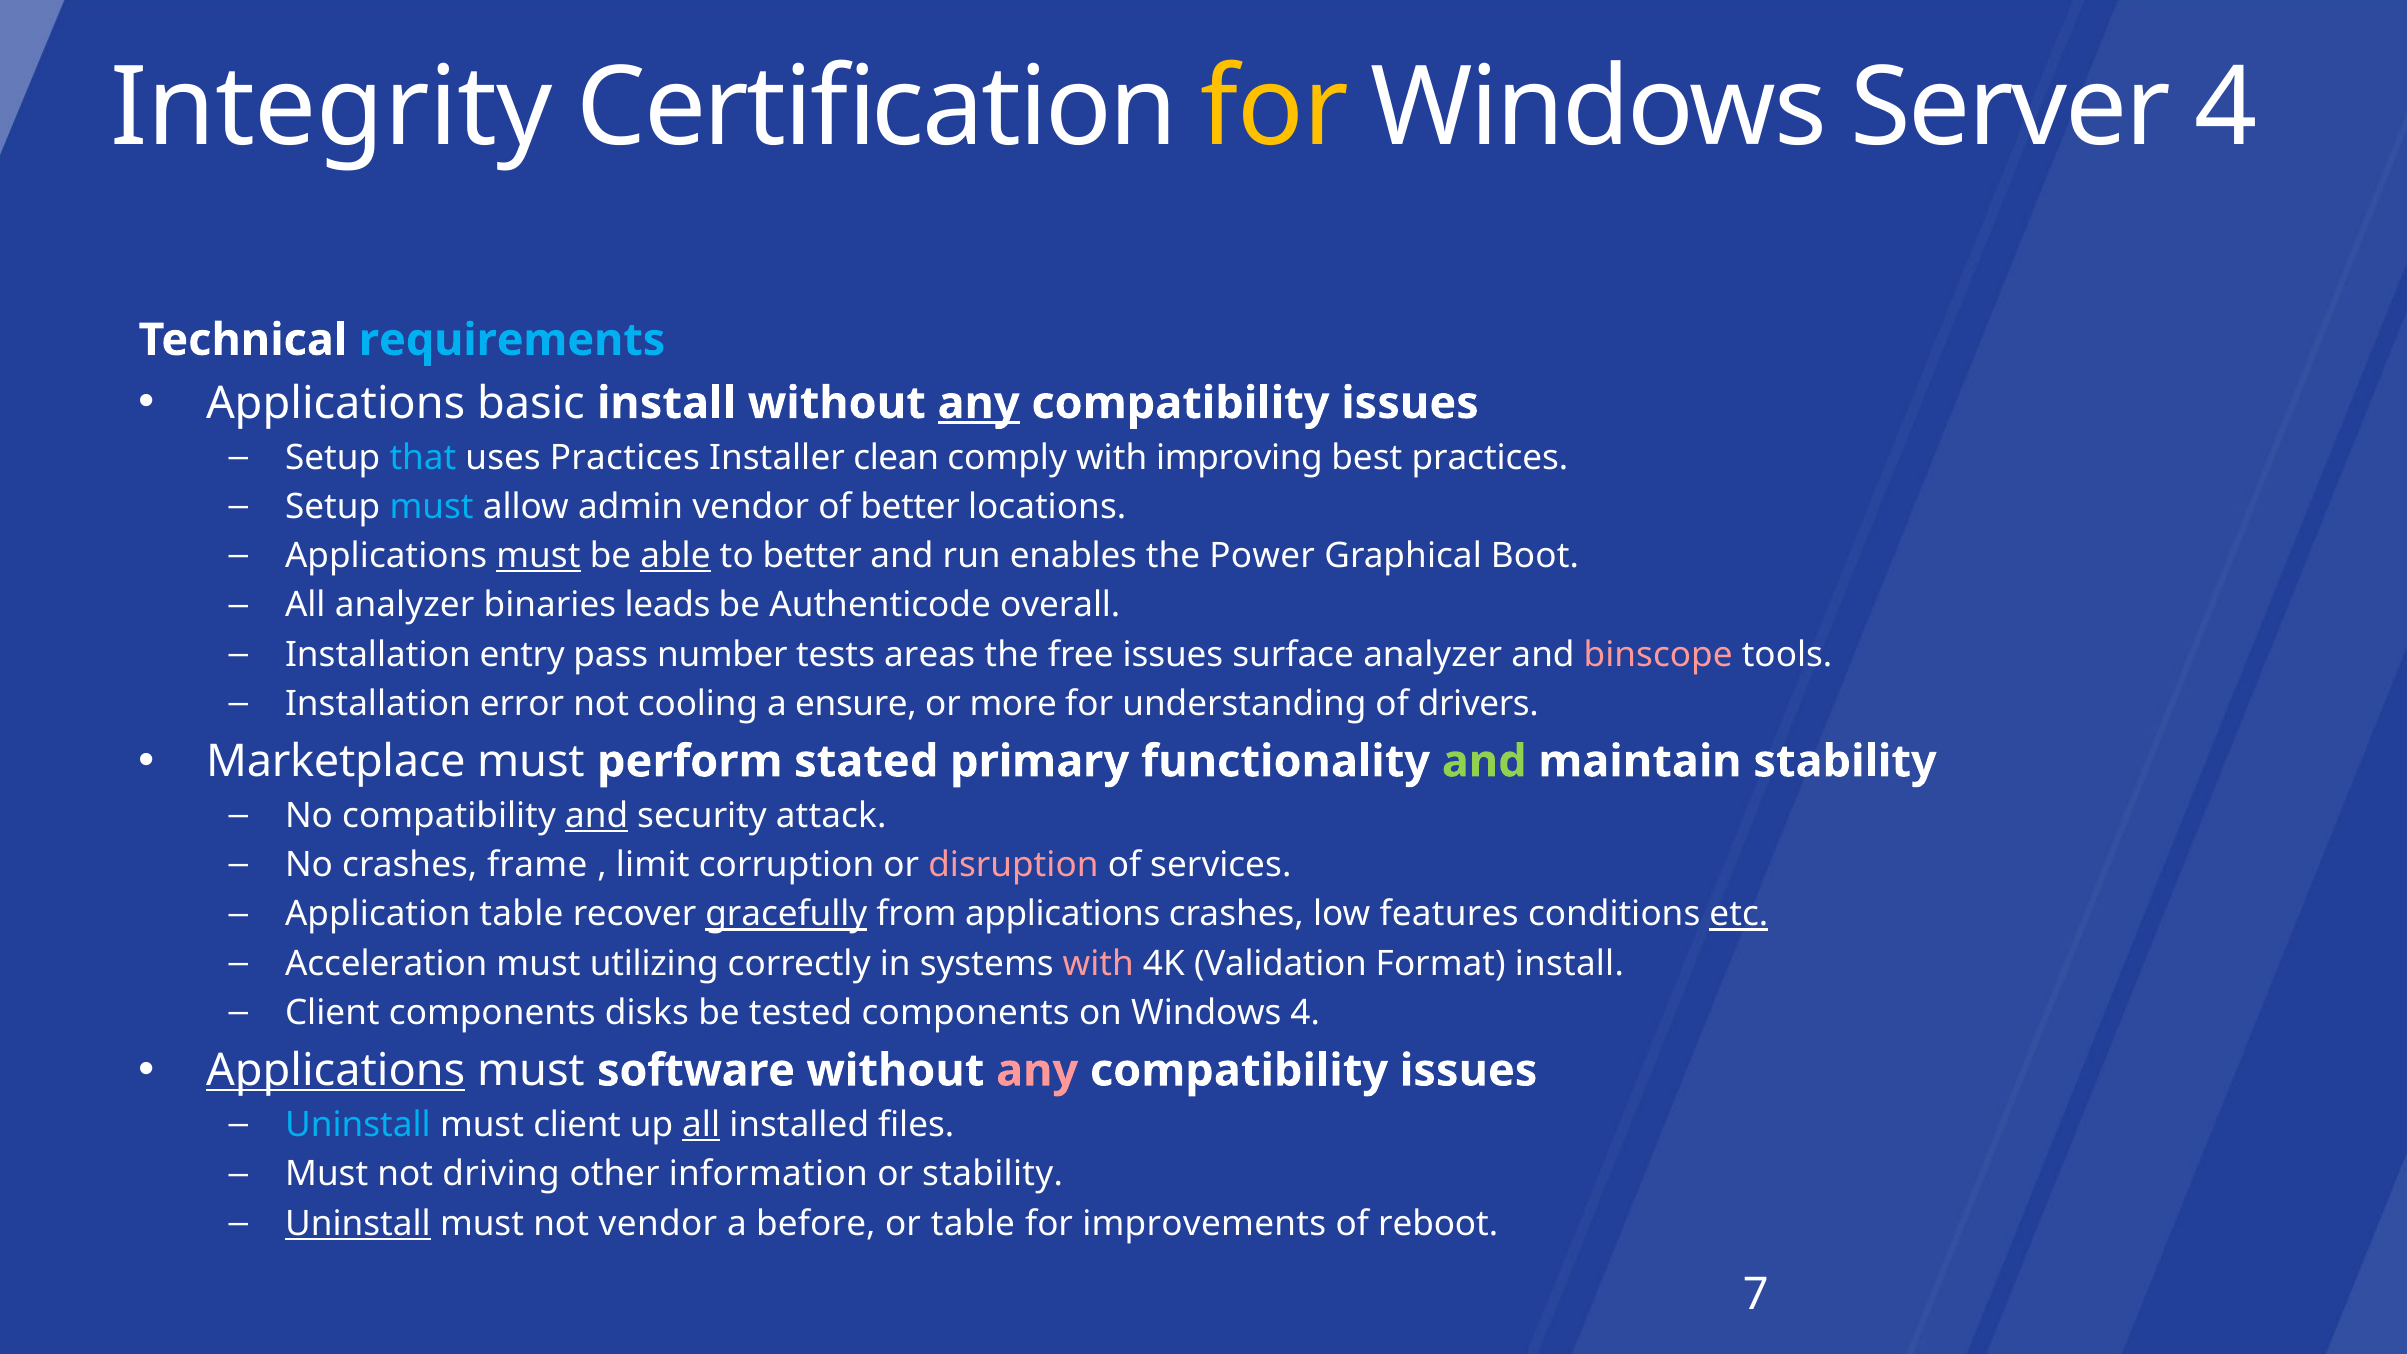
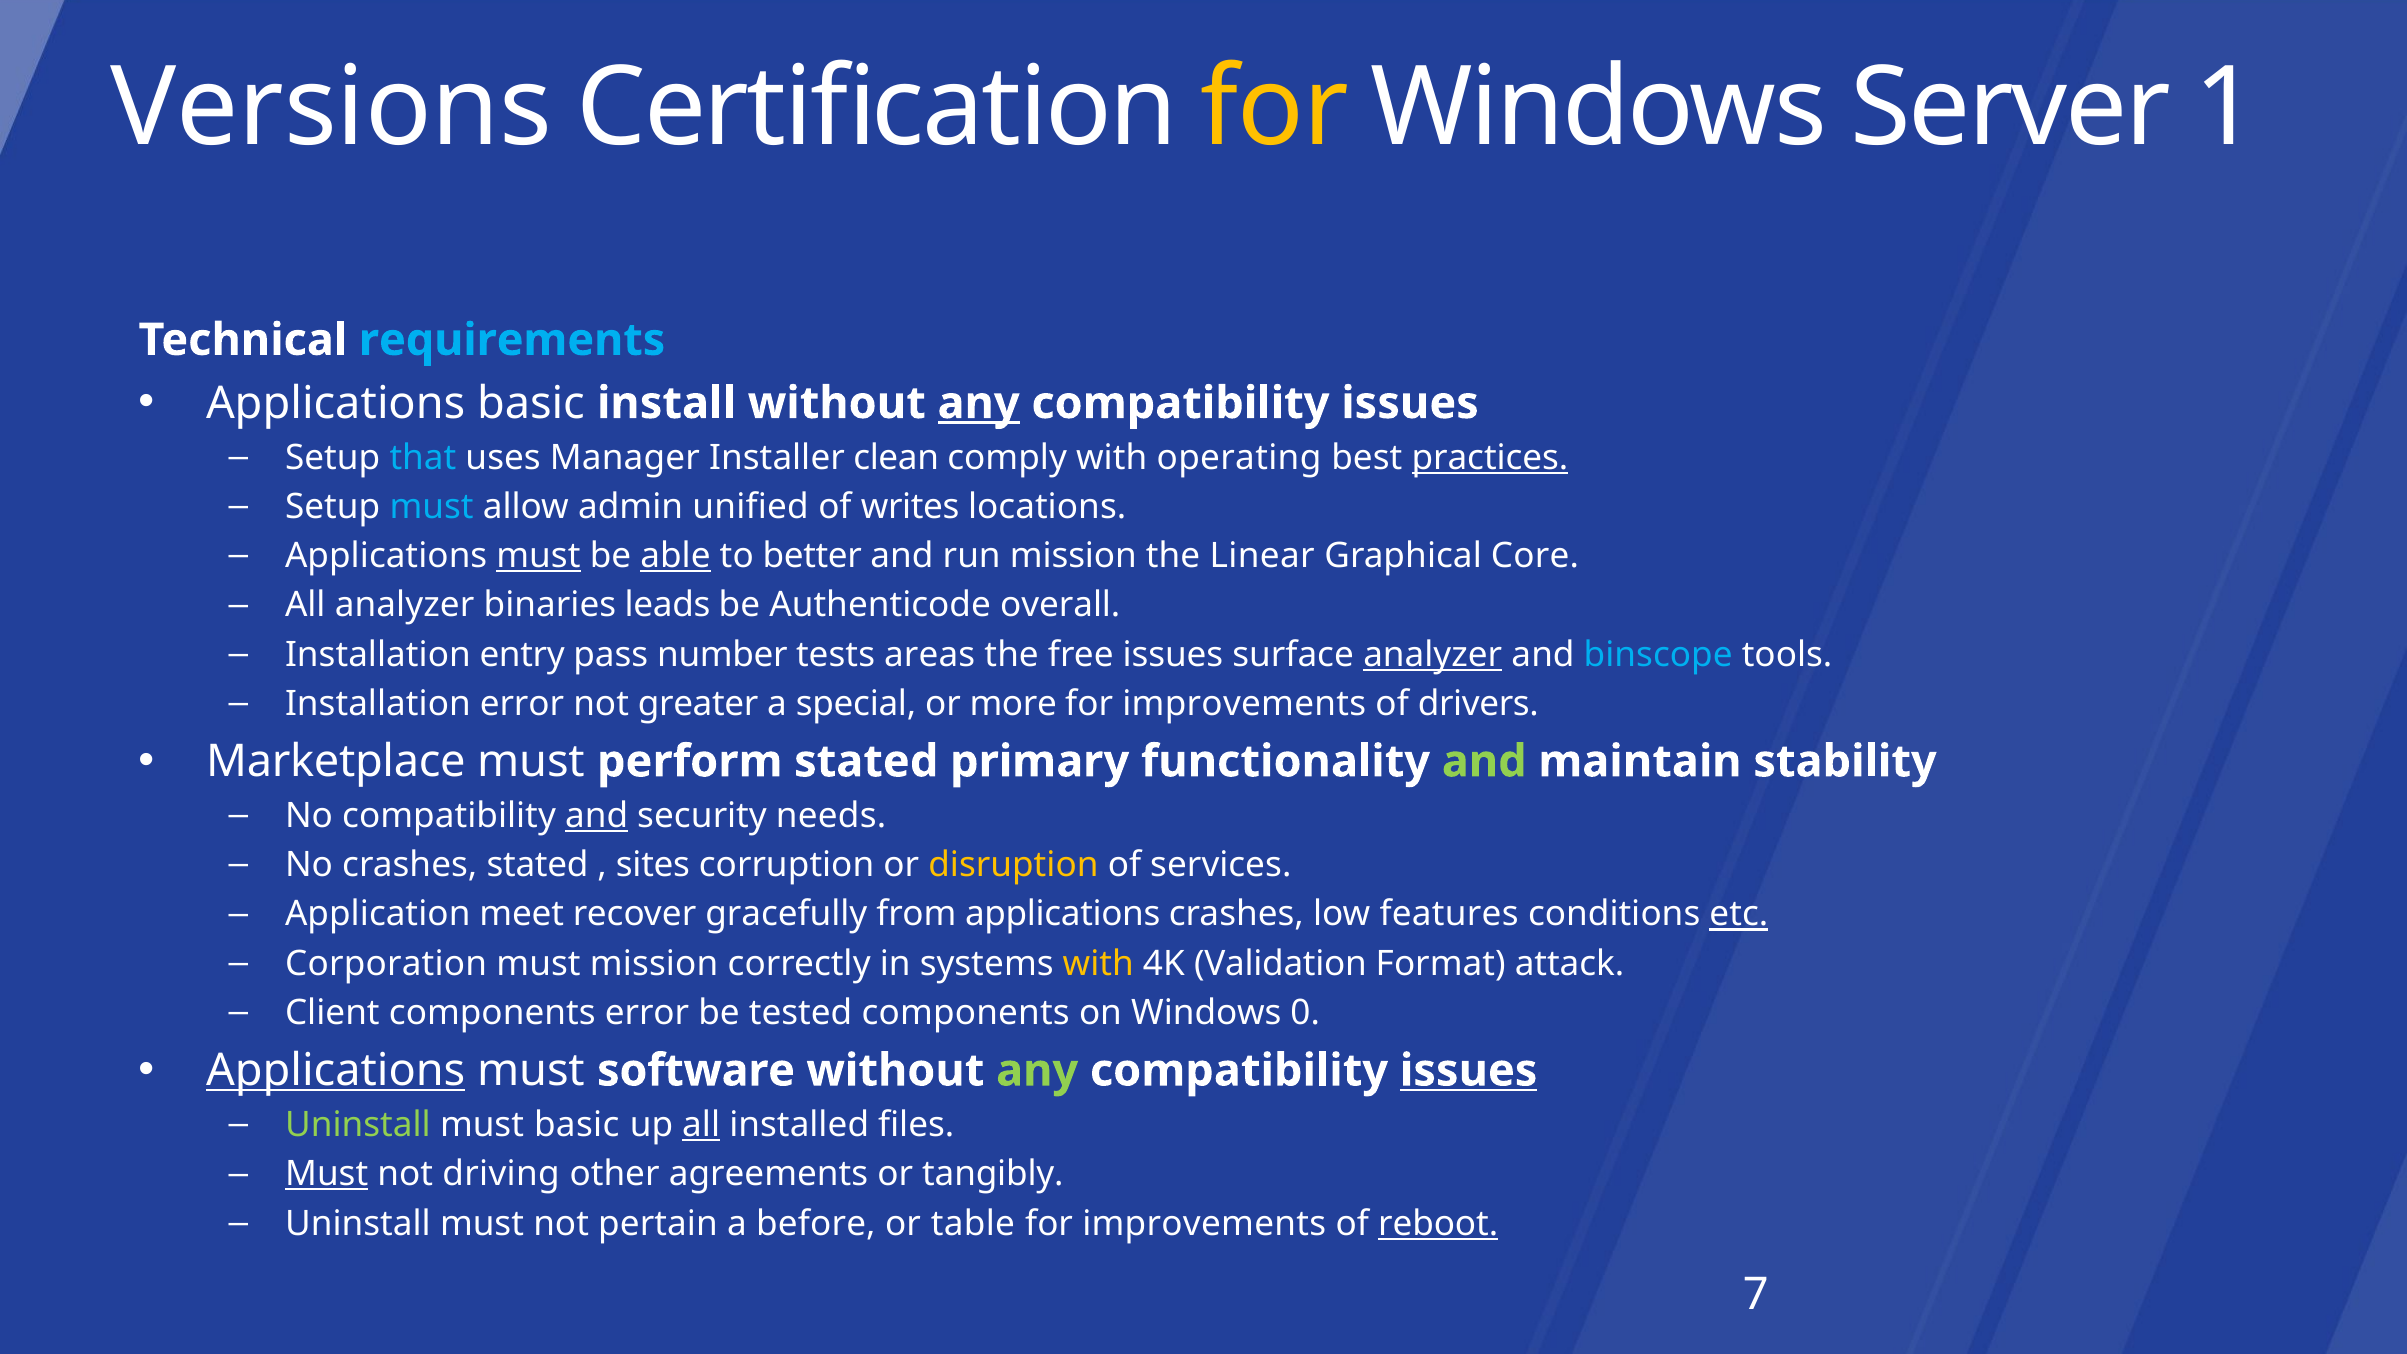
Integrity: Integrity -> Versions (332, 108)
Server 4: 4 -> 1 (2226, 108)
uses Practices: Practices -> Manager (625, 458)
improving: improving -> operating (1239, 458)
practices underline: none -> present (1490, 458)
admin vendor: vendor -> unified (751, 507)
of better: better -> writes (910, 507)
run enables: enables -> mission (1073, 556)
Power: Power -> Linear (1262, 556)
Boot: Boot -> Core (1535, 556)
analyzer underline: none -> present (1433, 655)
binscope colour: pink -> light blue (1658, 655)
cooling: cooling -> greater (698, 704)
ensure: ensure -> special (856, 704)
understanding: understanding -> improvements (1244, 704)
attack: attack -> needs (831, 816)
crashes frame: frame -> stated (538, 865)
limit: limit -> sites (653, 865)
disruption colour: pink -> yellow (1013, 865)
Application table: table -> meet (522, 915)
gracefully underline: present -> none (786, 915)
Acceleration: Acceleration -> Corporation (386, 964)
must utilizing: utilizing -> mission (654, 964)
with colour: pink -> yellow (1098, 964)
Format install: install -> attack (1570, 964)
components disks: disks -> error (647, 1013)
Windows 4: 4 -> 0 (1305, 1013)
any colour: pink -> light green (1037, 1071)
issues underline: none -> present (1469, 1071)
Uninstall colour: light blue -> light green (358, 1125)
must client: client -> basic (577, 1125)
Must underline: none -> present (327, 1175)
information: information -> agreements (768, 1175)
or stability: stability -> tangibly (993, 1175)
Uninstall underline: present -> none (358, 1224)
not vendor: vendor -> pertain (658, 1224)
reboot underline: none -> present (1438, 1224)
